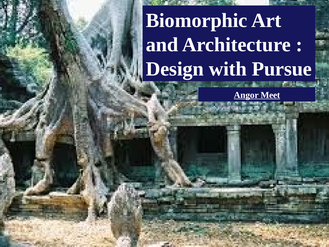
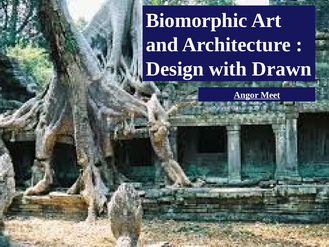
Pursue: Pursue -> Drawn (282, 69)
